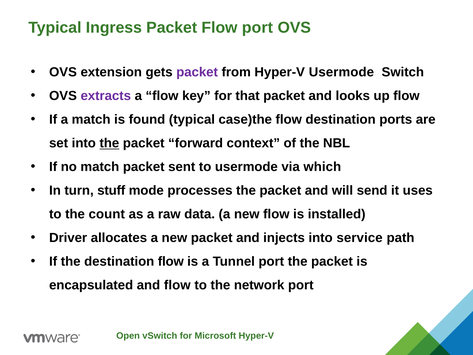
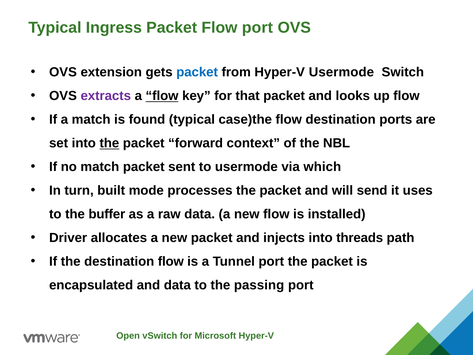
packet colour: purple -> blue (197, 72)
flow underline: none -> present (162, 96)
stuff: stuff -> built (111, 191)
count: count -> buffer (107, 214)
service: service -> threads (360, 238)
and flow: flow -> data (177, 285)
network: network -> passing (259, 285)
